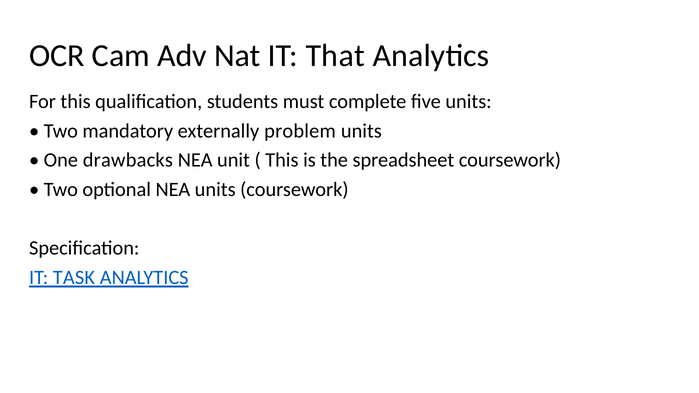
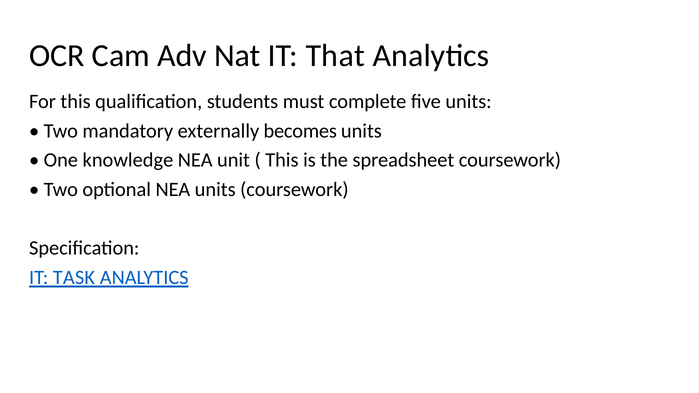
problem: problem -> becomes (300, 131)
drawbacks: drawbacks -> knowledge (128, 160)
